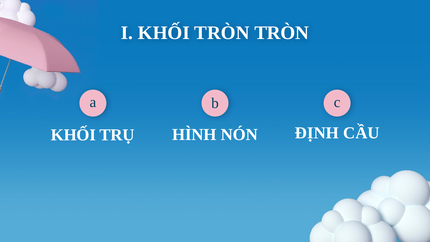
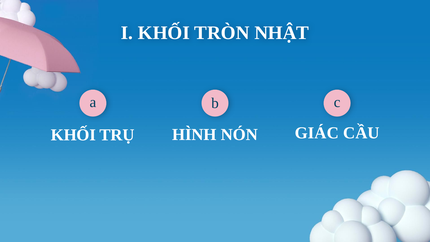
TRÒN TRÒN: TRÒN -> NHẬT (282, 33)
ĐỊNH: ĐỊNH -> GIÁC (317, 133)
